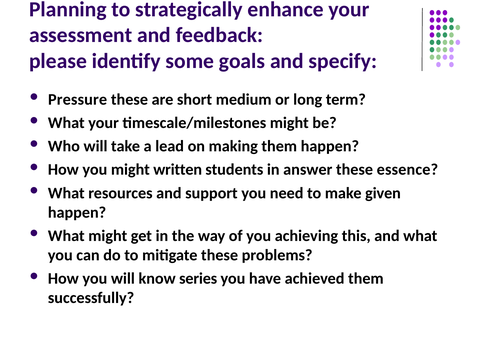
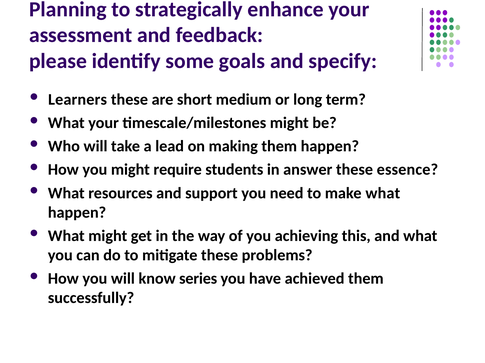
Pressure: Pressure -> Learners (78, 100)
written: written -> require (178, 170)
make given: given -> what (383, 193)
